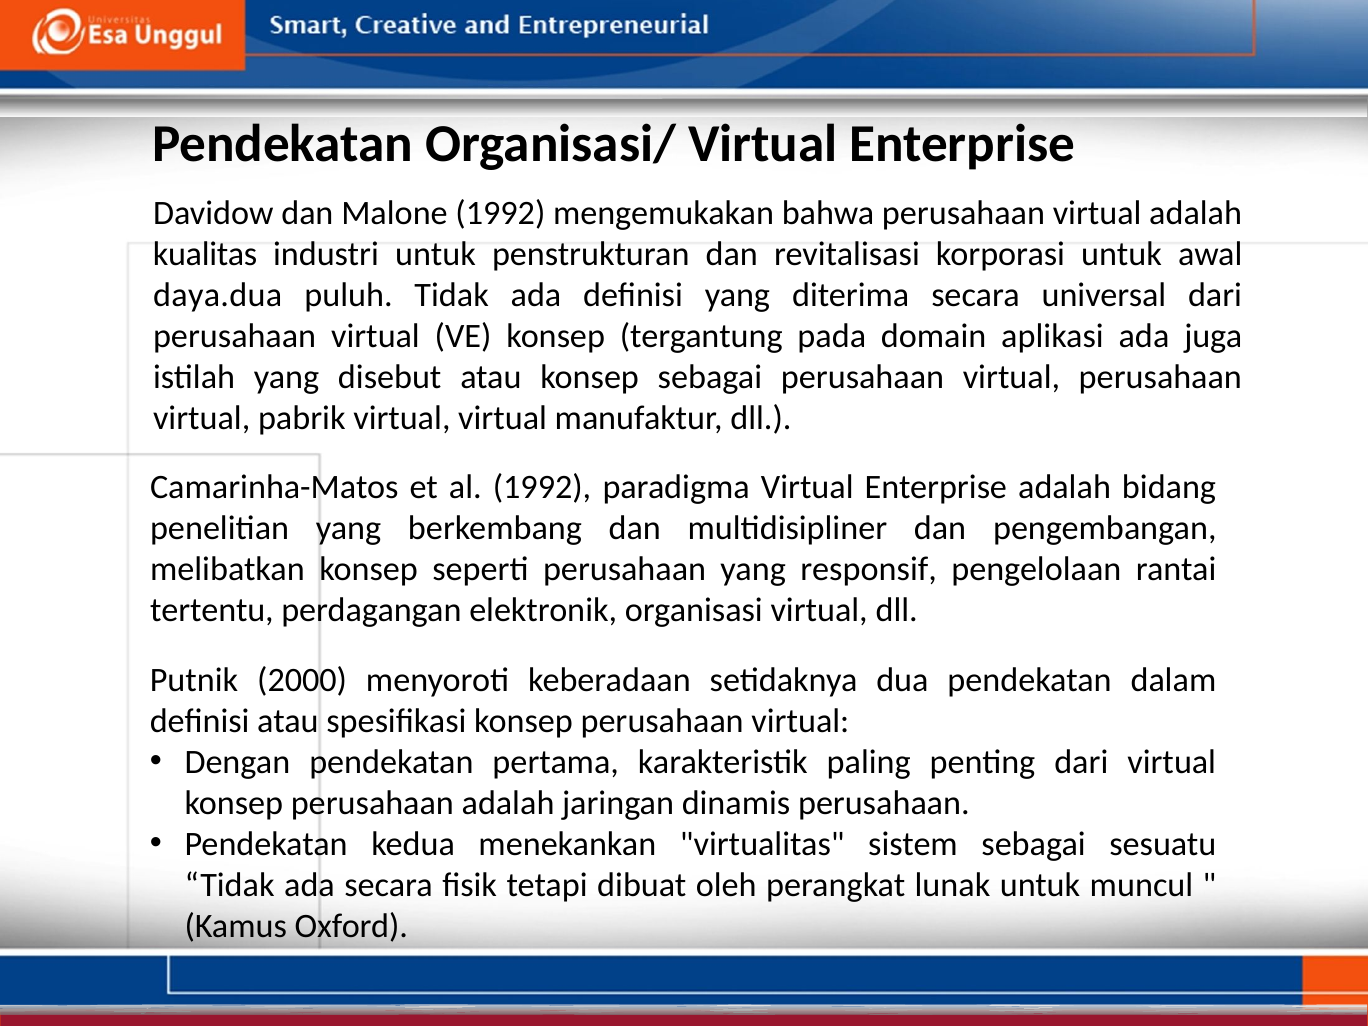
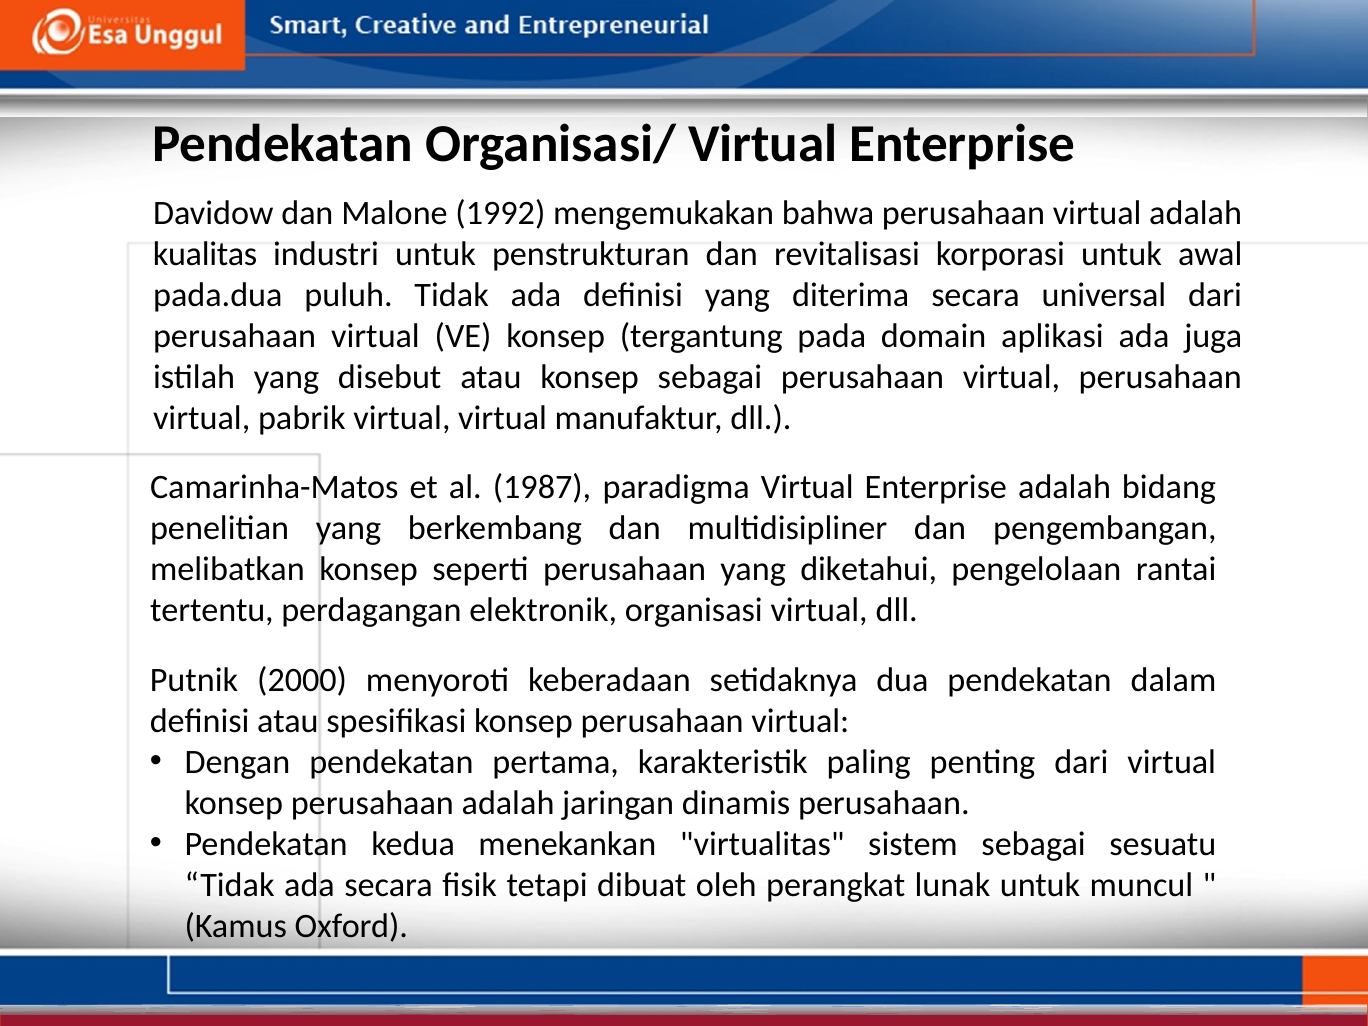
daya.dua: daya.dua -> pada.dua (218, 295)
al 1992: 1992 -> 1987 (542, 487)
responsif: responsif -> diketahui (869, 569)
